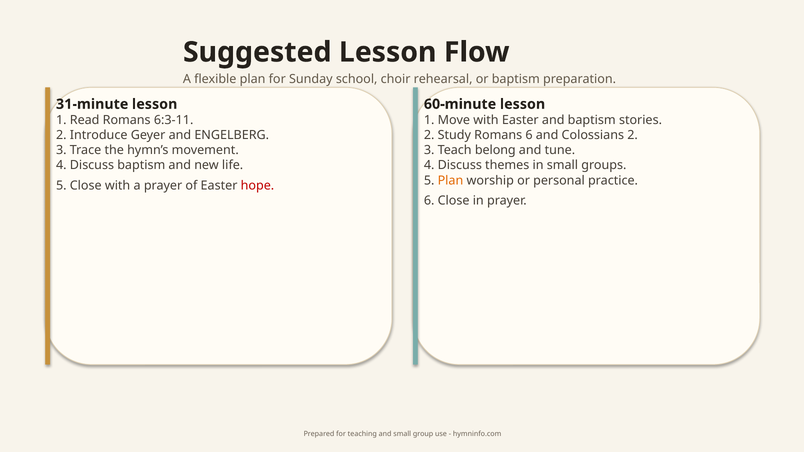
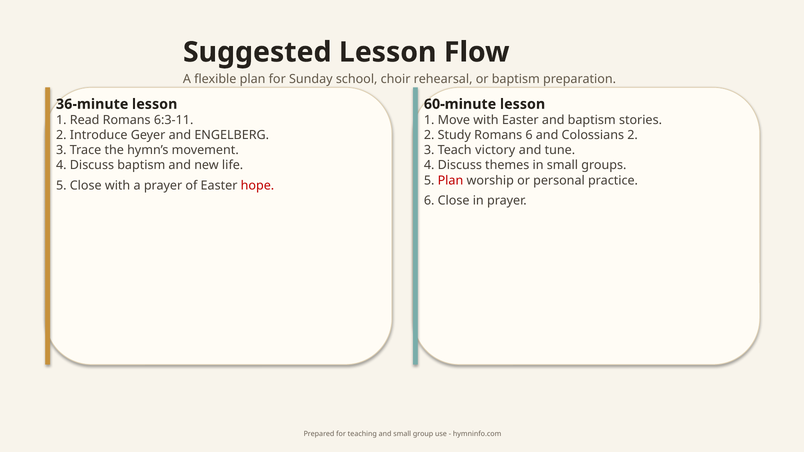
31-minute: 31-minute -> 36-minute (92, 104)
belong: belong -> victory (495, 150)
Plan colour: orange -> red (450, 180)
